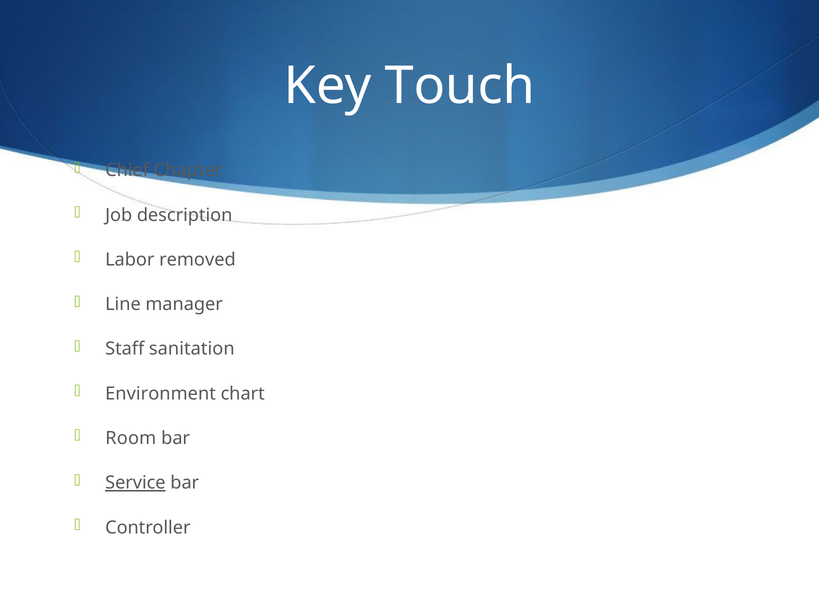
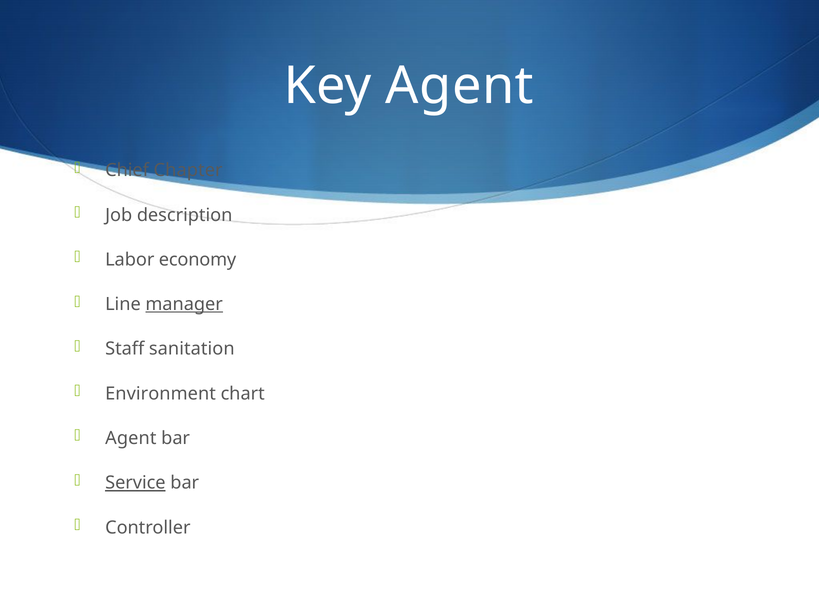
Key Touch: Touch -> Agent (460, 86)
removed: removed -> economy (198, 259)
manager underline: none -> present (184, 304)
Room: Room -> Agent (131, 438)
